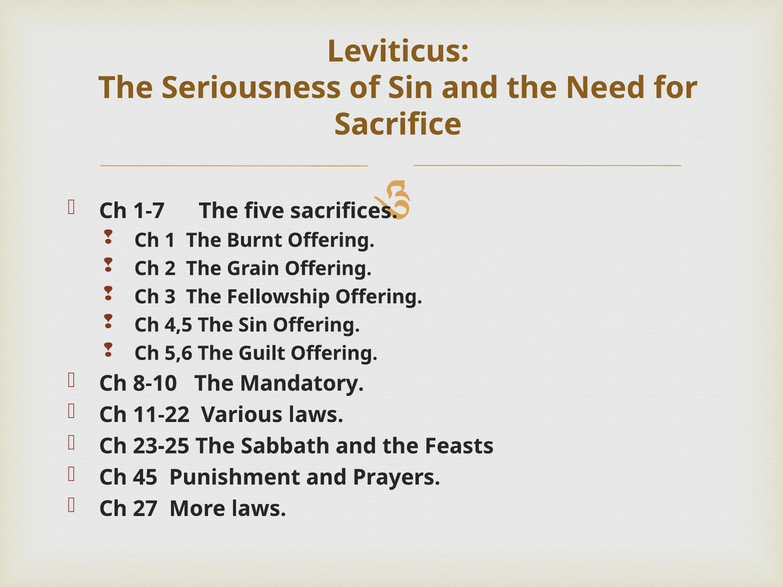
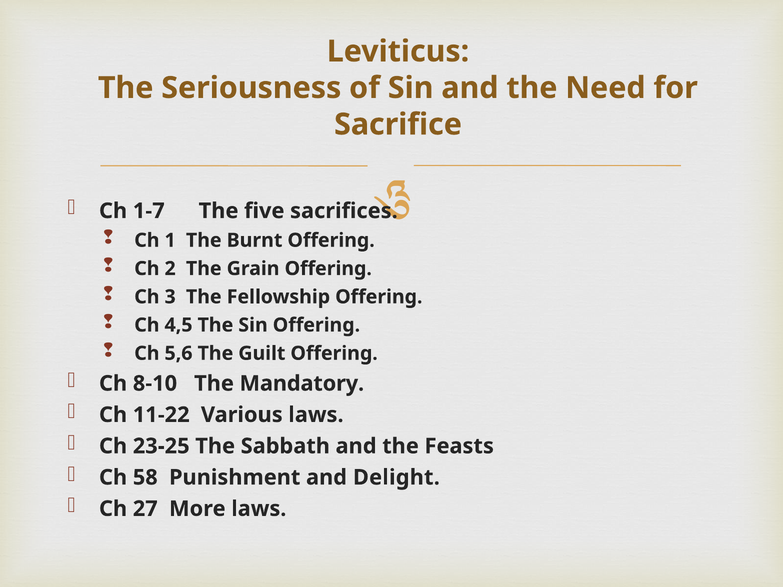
45: 45 -> 58 (145, 478)
Prayers: Prayers -> Delight (396, 478)
